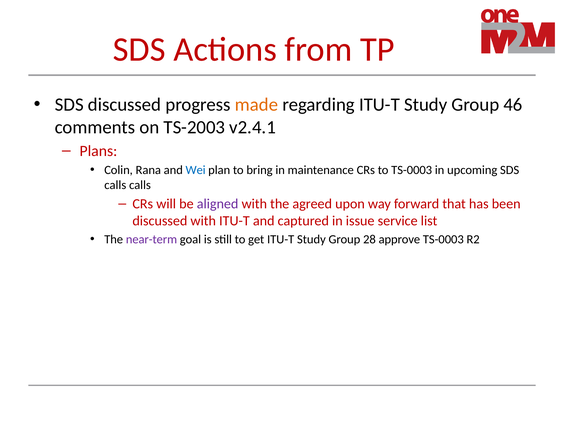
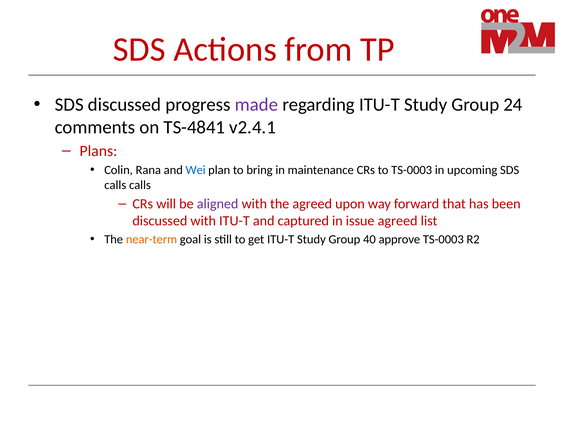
made colour: orange -> purple (257, 105)
46: 46 -> 24 (513, 105)
TS-2003: TS-2003 -> TS-4841 (194, 127)
issue service: service -> agreed (398, 221)
near-term colour: purple -> orange (151, 239)
28: 28 -> 40 (369, 239)
